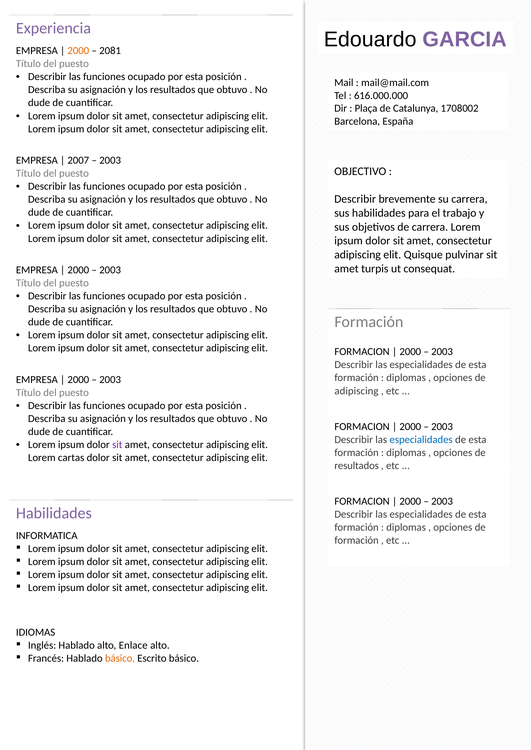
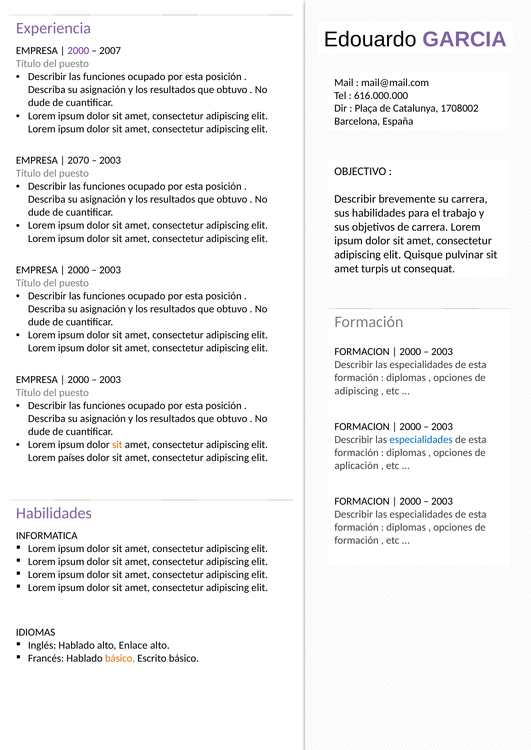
2000 colour: orange -> purple (78, 51)
2081: 2081 -> 2007 (110, 51)
2007: 2007 -> 2070 (78, 160)
sit colour: purple -> orange (117, 445)
cartas: cartas -> países (71, 458)
resultados: resultados -> aplicación (357, 466)
